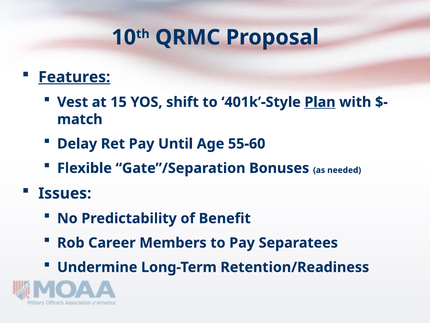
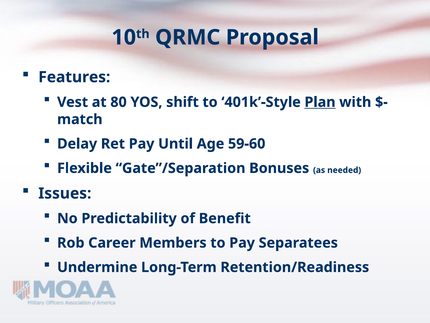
Features underline: present -> none (74, 77)
15: 15 -> 80 (119, 102)
55-60: 55-60 -> 59-60 (247, 144)
